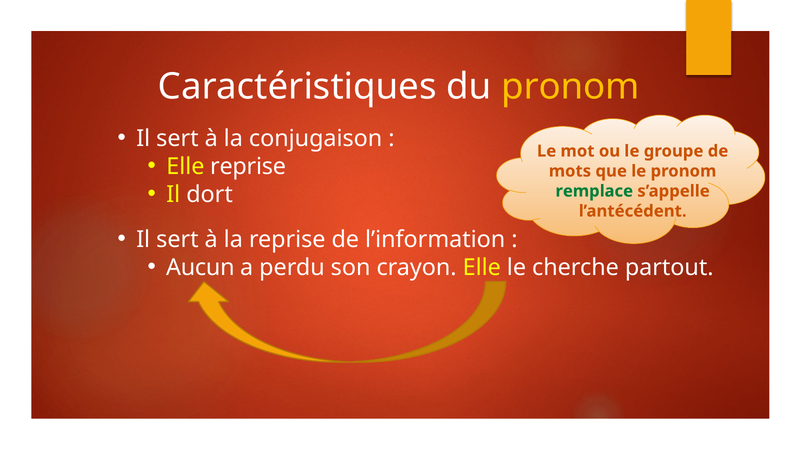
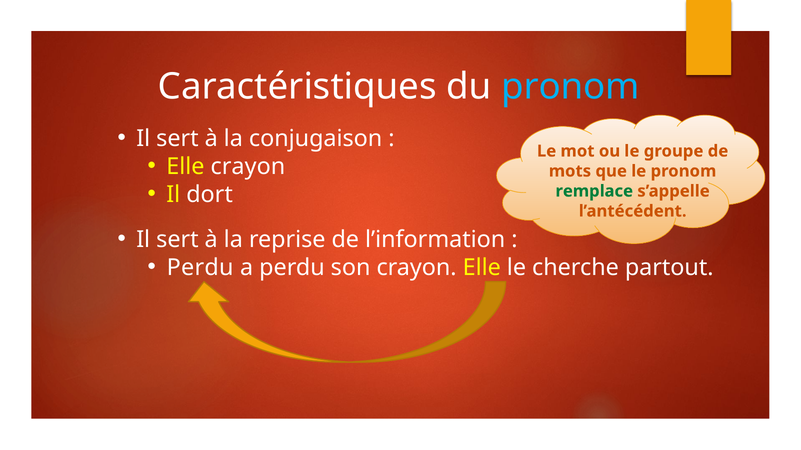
pronom colour: yellow -> light blue (570, 87)
Elle reprise: reprise -> crayon (248, 167)
Aucun: Aucun -> Perdu (200, 268)
